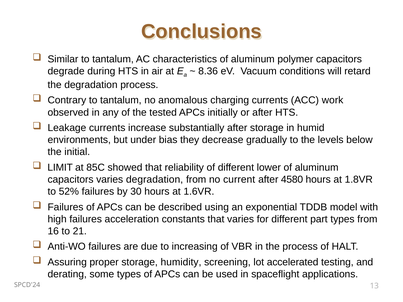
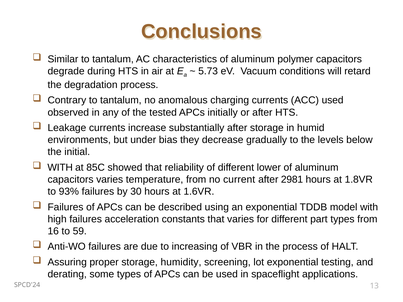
8.36: 8.36 -> 5.73 (208, 71)
ACC work: work -> used (333, 100)
LIMIT: LIMIT -> WITH (60, 168)
varies degradation: degradation -> temperature (155, 180)
4580: 4580 -> 2981 (292, 180)
52%: 52% -> 93% (69, 192)
21: 21 -> 59 (80, 231)
lot accelerated: accelerated -> exponential (293, 262)
